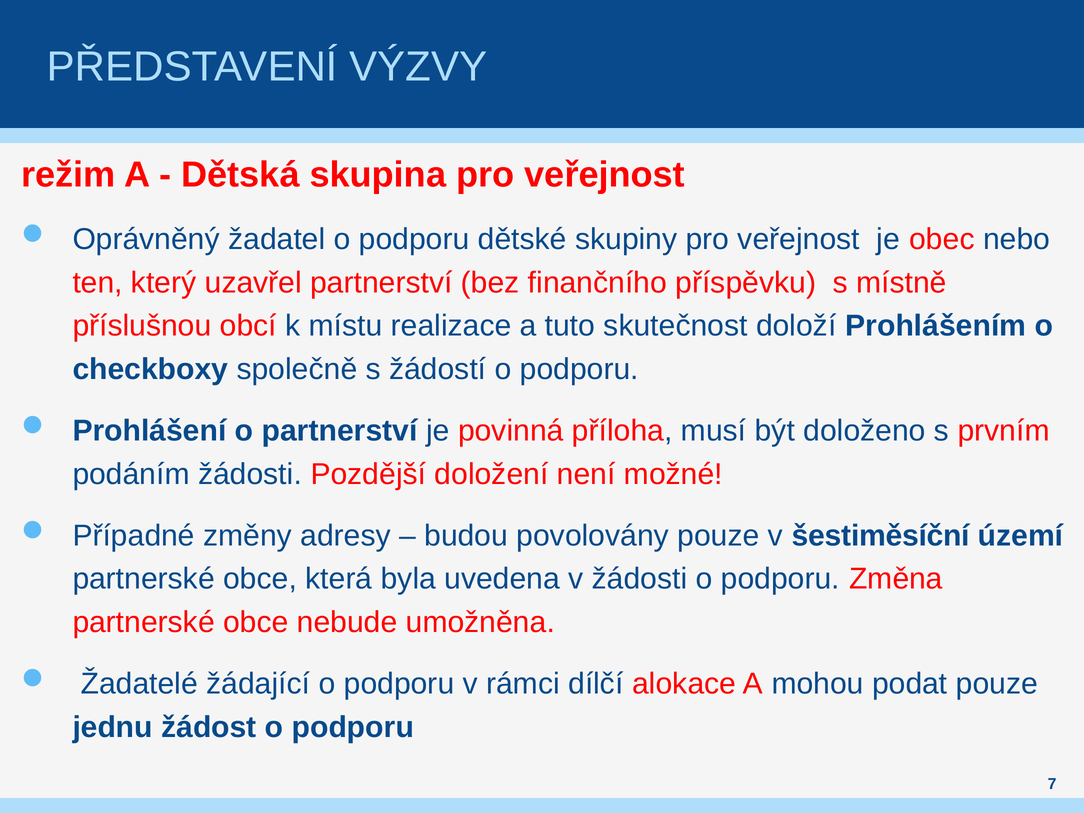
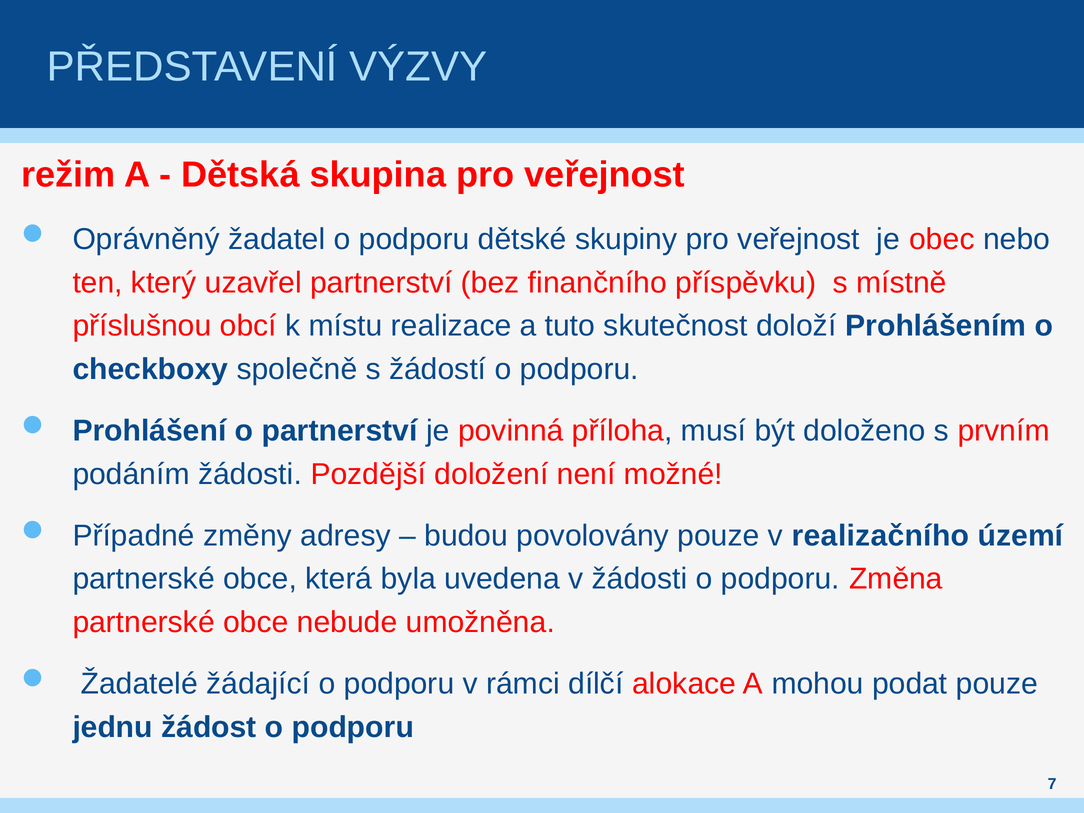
šestiměsíční: šestiměsíční -> realizačního (880, 536)
